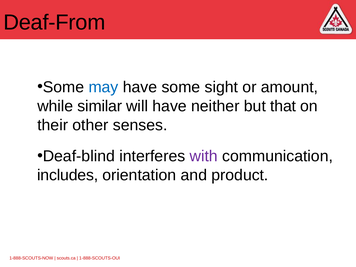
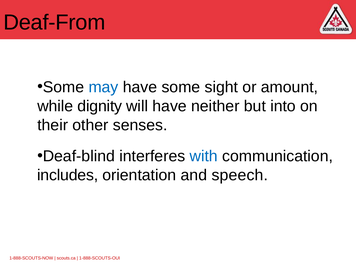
similar: similar -> dignity (100, 106)
that: that -> into (283, 106)
with colour: purple -> blue (204, 156)
product: product -> speech (240, 175)
